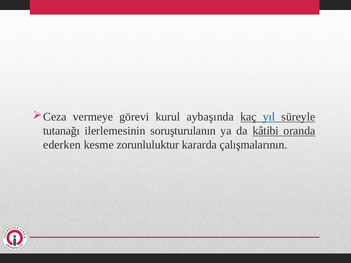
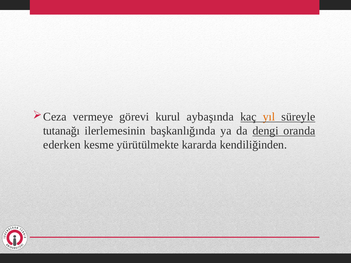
yıl colour: blue -> orange (269, 117)
soruşturulanın: soruşturulanın -> başkanlığında (183, 131)
kâtibi: kâtibi -> dengi (266, 131)
zorunluluktur: zorunluluktur -> yürütülmekte (148, 145)
çalışmalarının: çalışmalarının -> kendiliğinden (253, 145)
